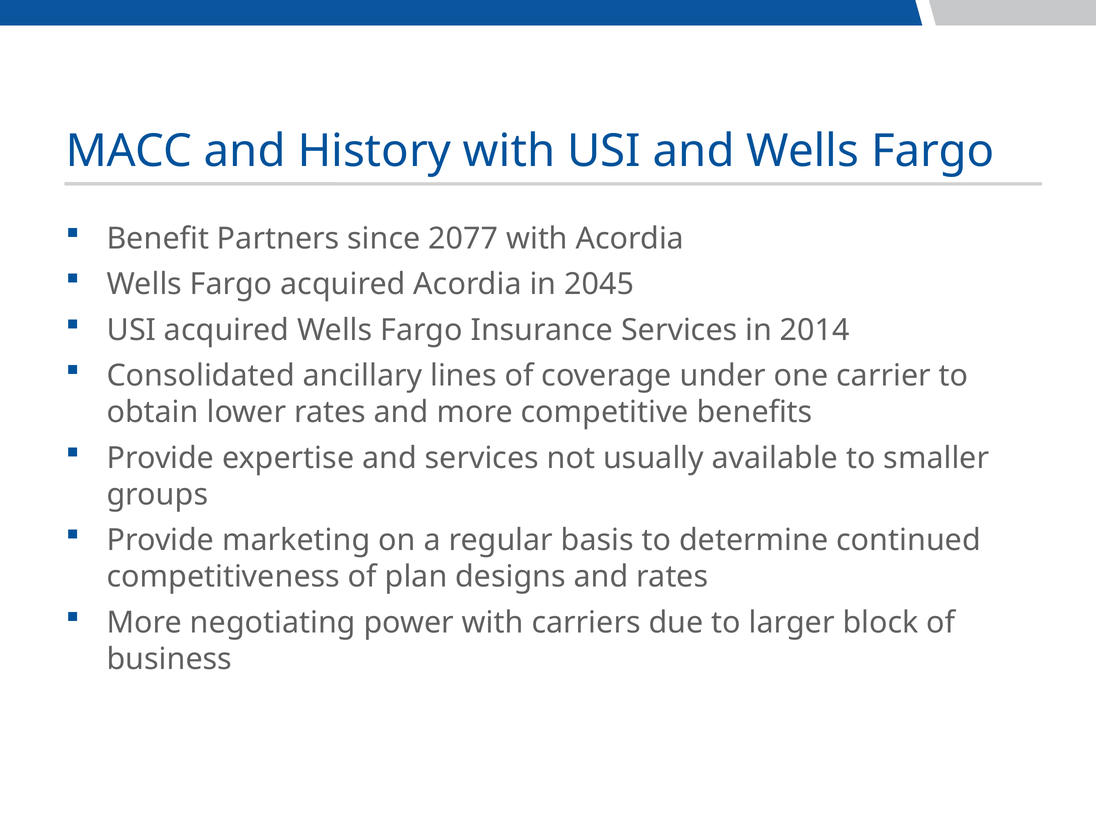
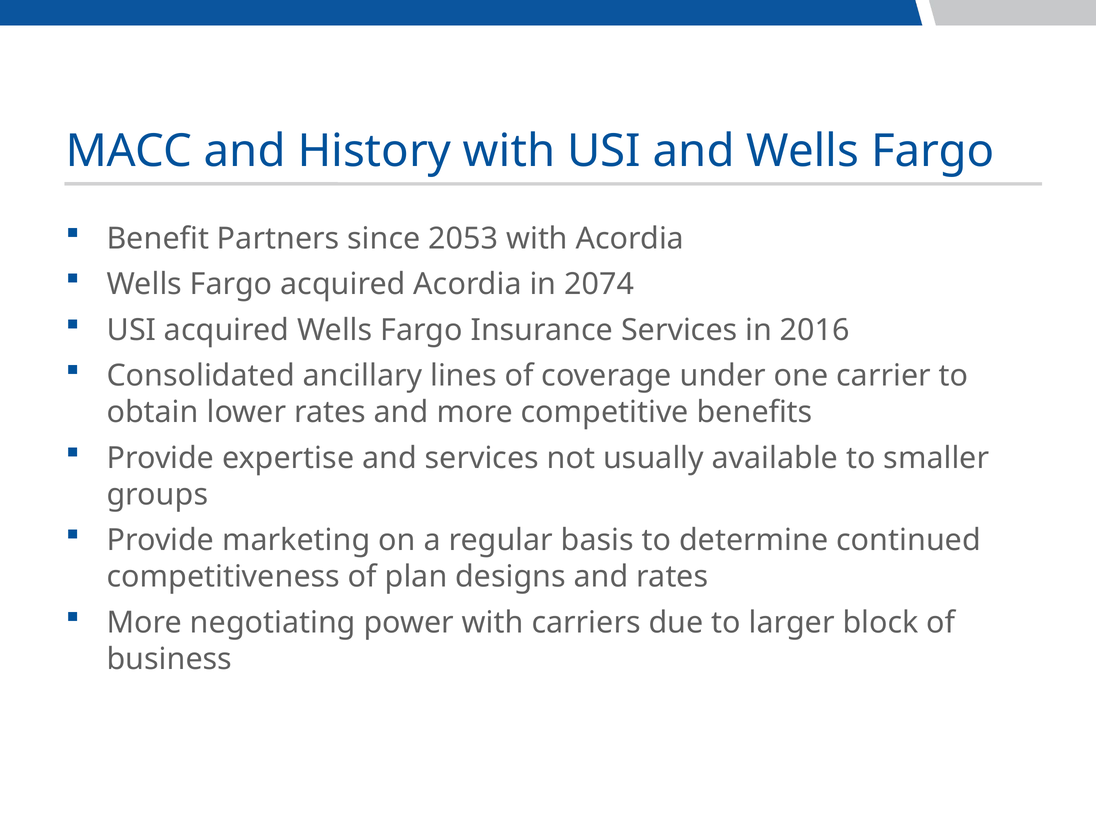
2077: 2077 -> 2053 (463, 239)
2045: 2045 -> 2074 (599, 284)
2014: 2014 -> 2016 (815, 330)
